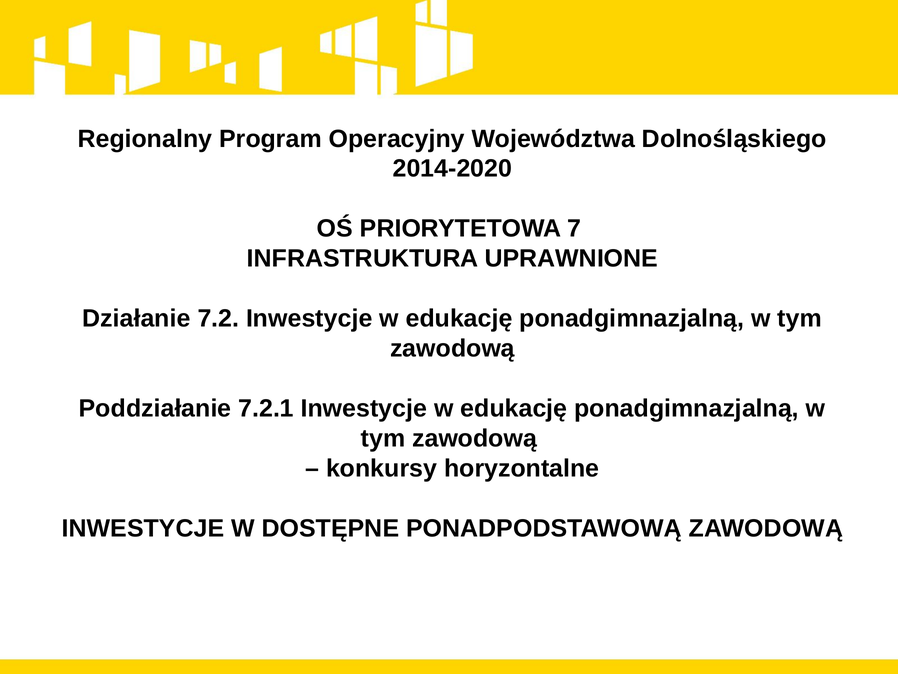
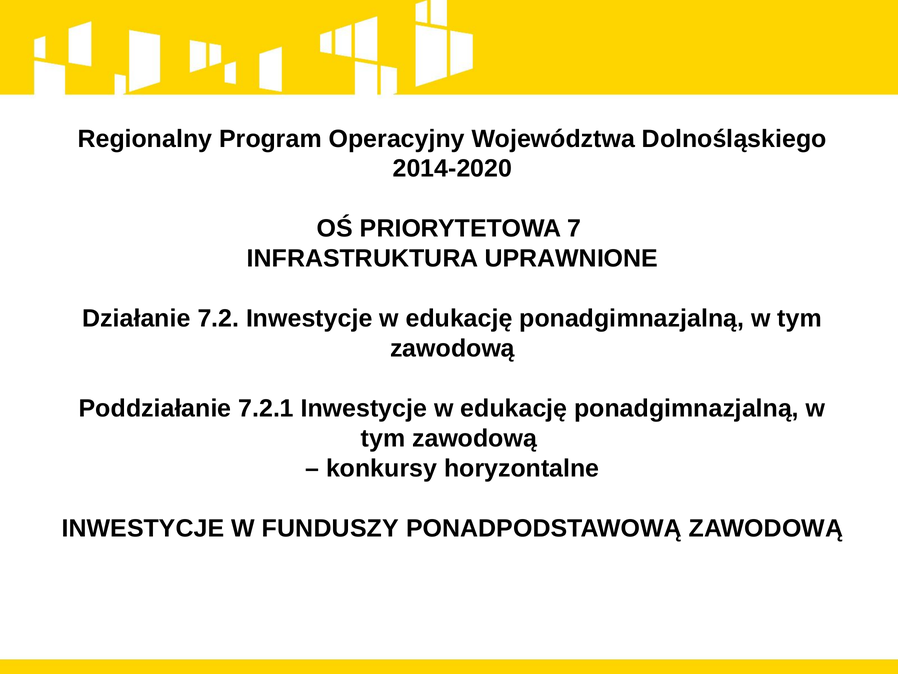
DOSTĘPNE: DOSTĘPNE -> FUNDUSZY (330, 528)
